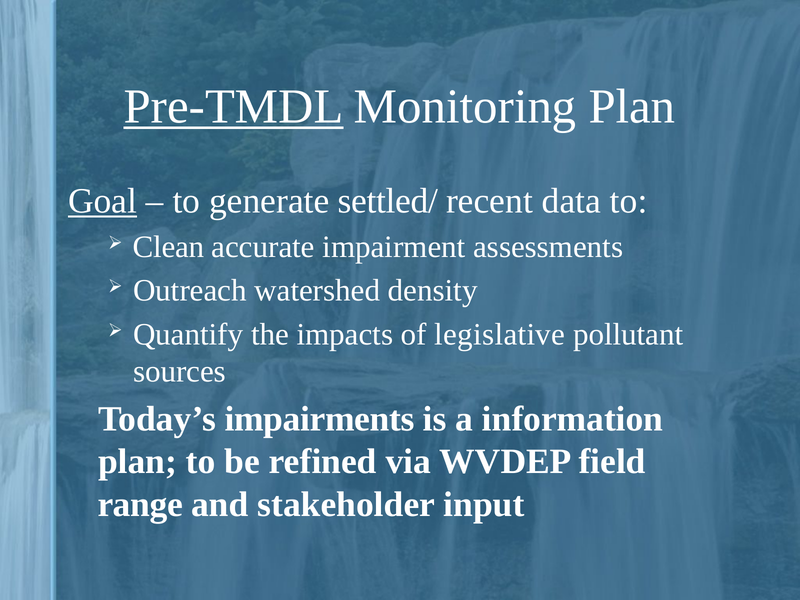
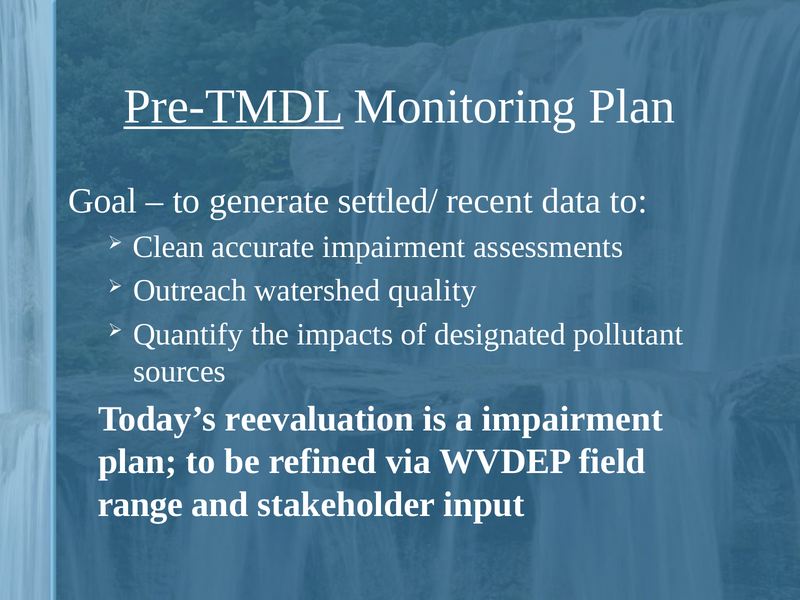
Goal underline: present -> none (103, 201)
density: density -> quality (433, 291)
legislative: legislative -> designated (500, 334)
impairments: impairments -> reevaluation (319, 419)
a information: information -> impairment (572, 419)
